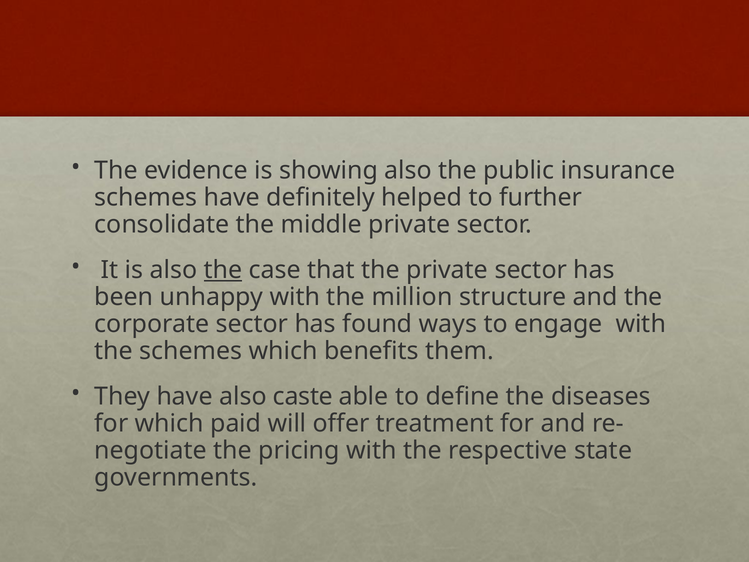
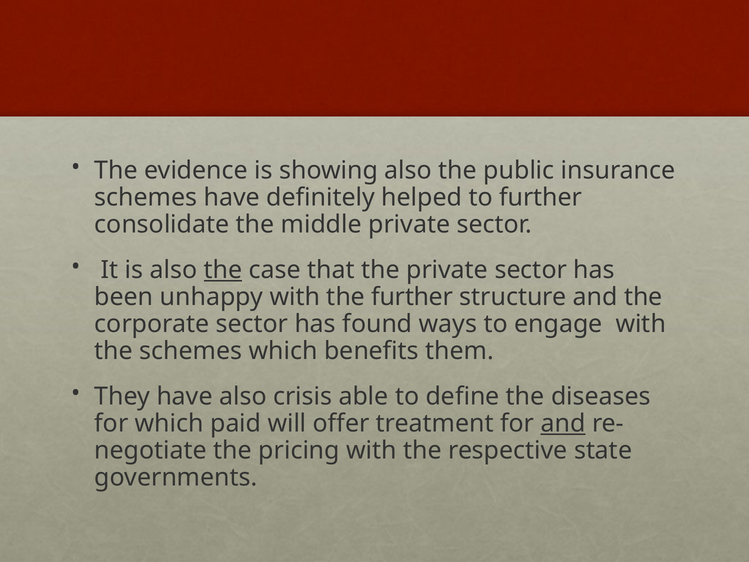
the million: million -> further (412, 297)
caste: caste -> crisis (303, 396)
and underline: none -> present (563, 423)
